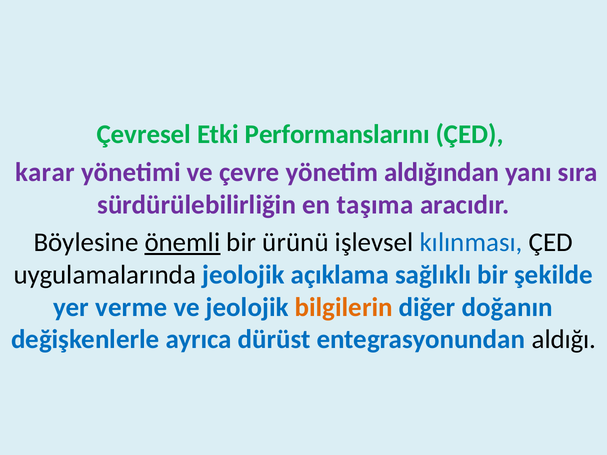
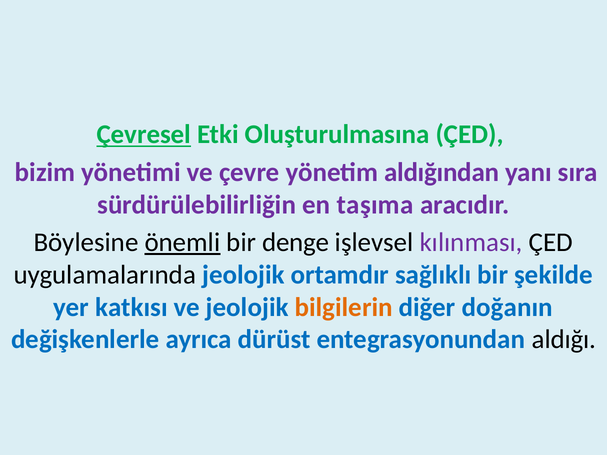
Çevresel underline: none -> present (144, 135)
Performanslarını: Performanslarını -> Oluşturulmasına (337, 135)
karar: karar -> bizim (45, 172)
ürünü: ürünü -> denge (296, 243)
kılınması colour: blue -> purple (471, 243)
açıklama: açıklama -> ortamdır (340, 275)
verme: verme -> katkısı (131, 307)
